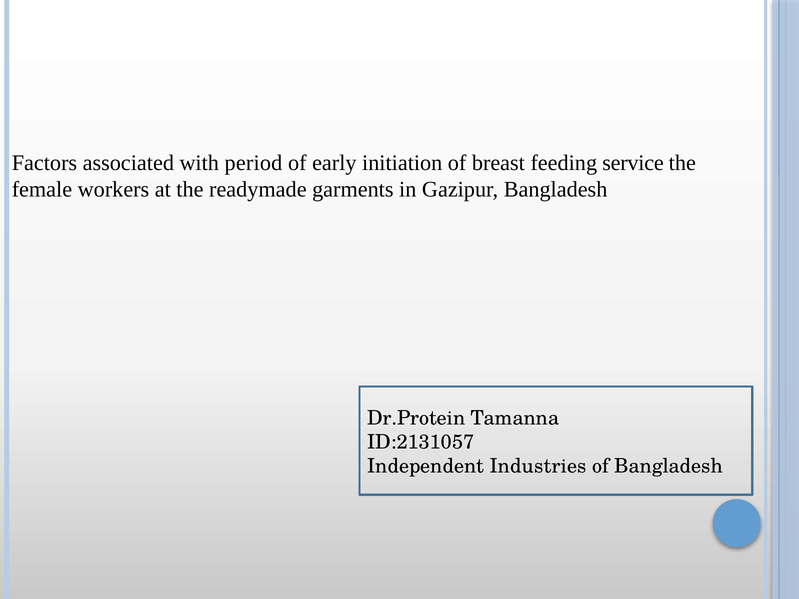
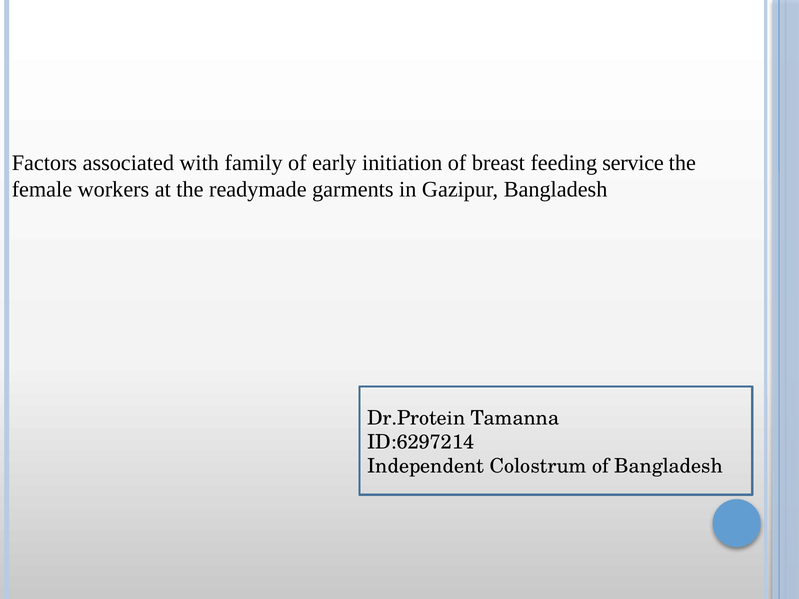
period: period -> family (254, 163)
ID:2131057: ID:2131057 -> ID:6297214 (421, 442)
Industries: Industries -> Colostrum (538, 466)
